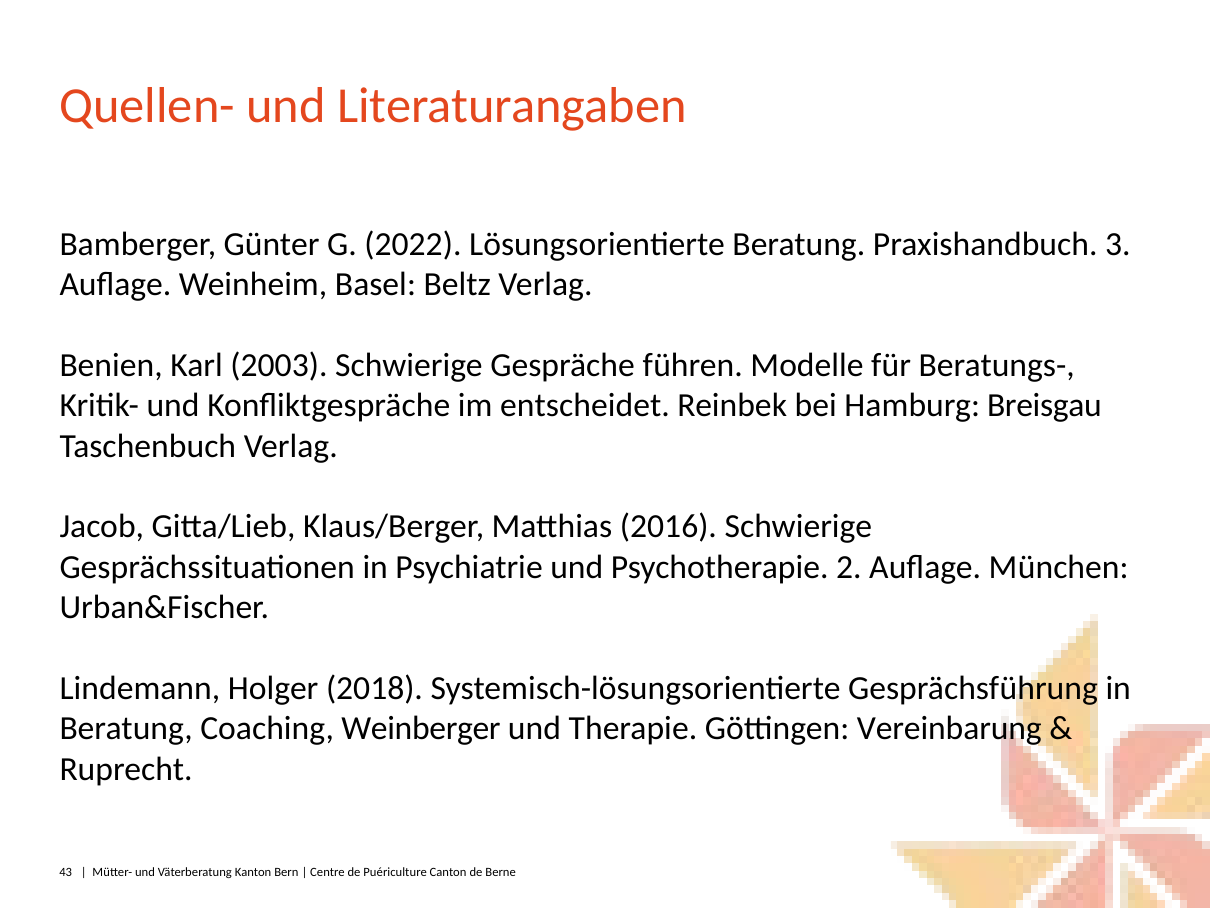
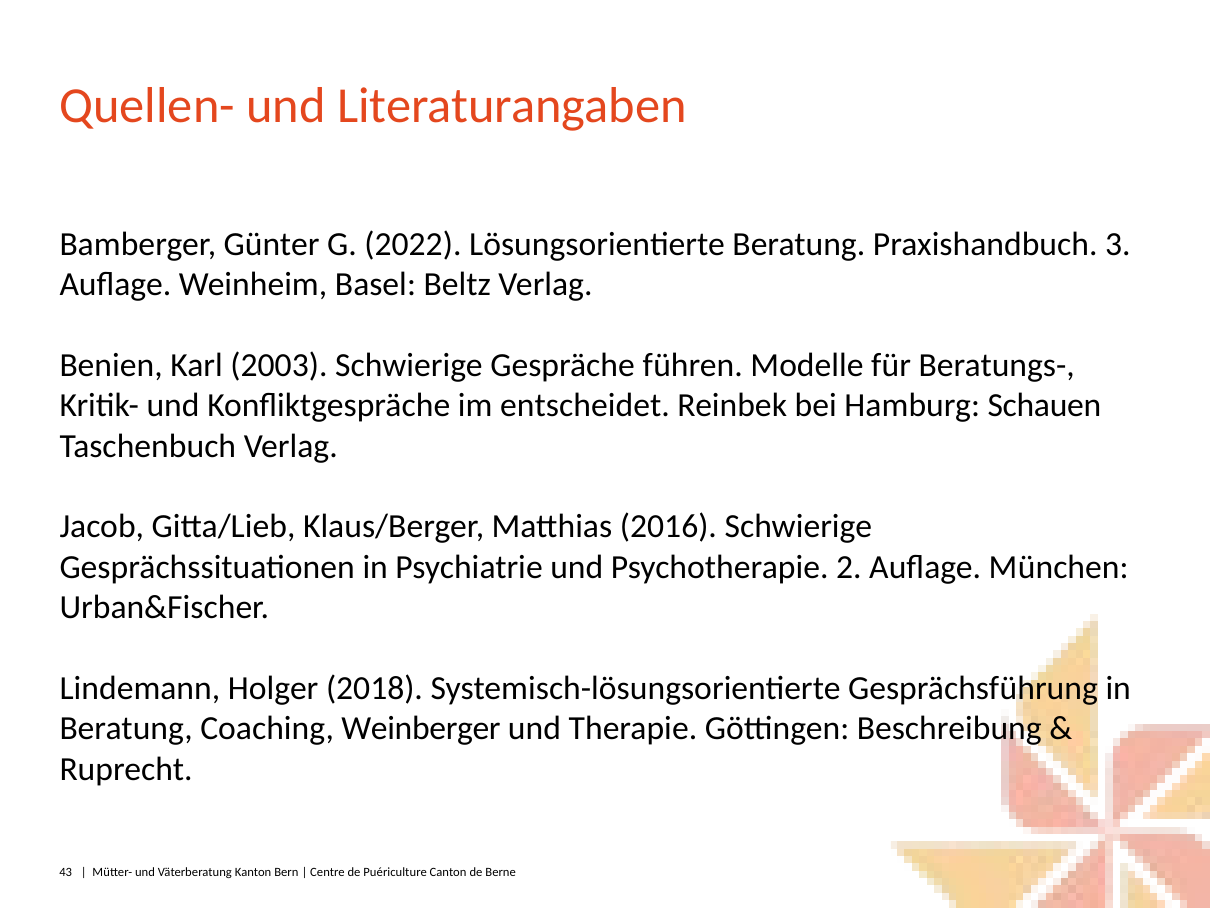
Breisgau: Breisgau -> Schauen (1044, 405)
Vereinbarung: Vereinbarung -> Beschreibung (949, 728)
